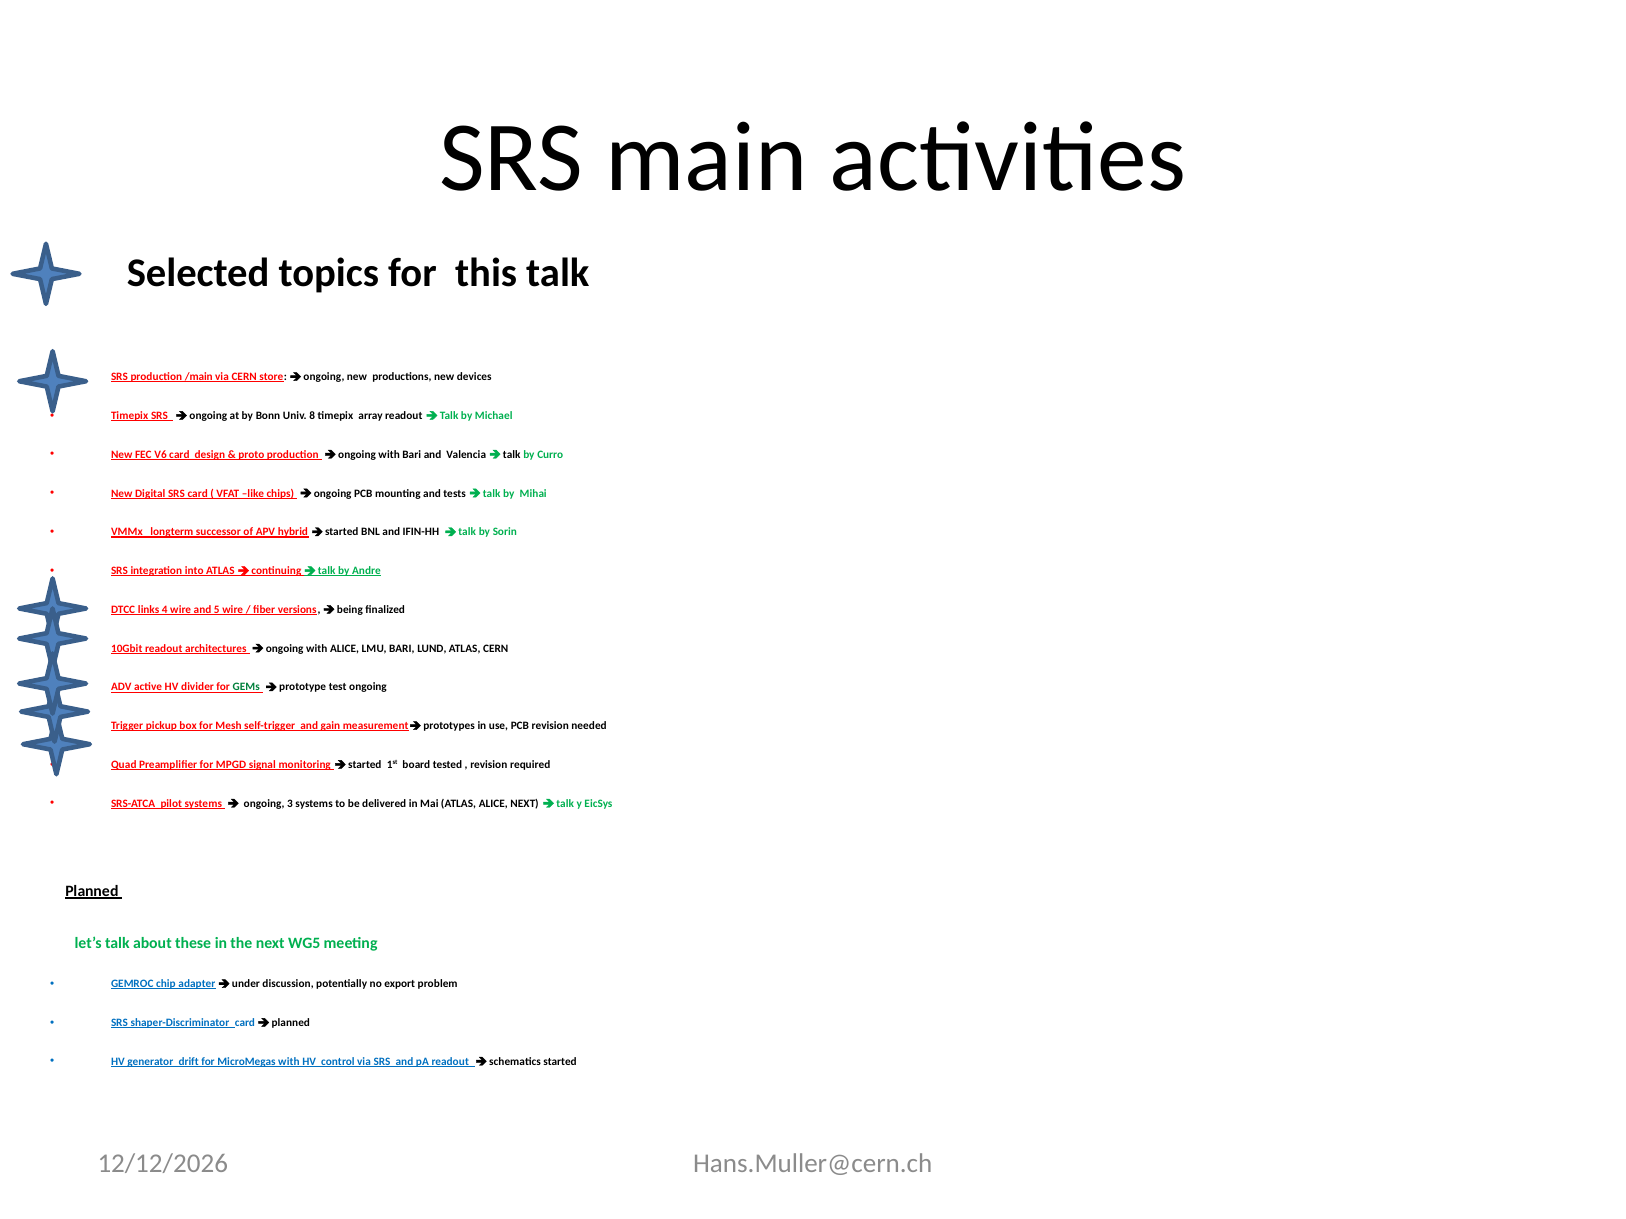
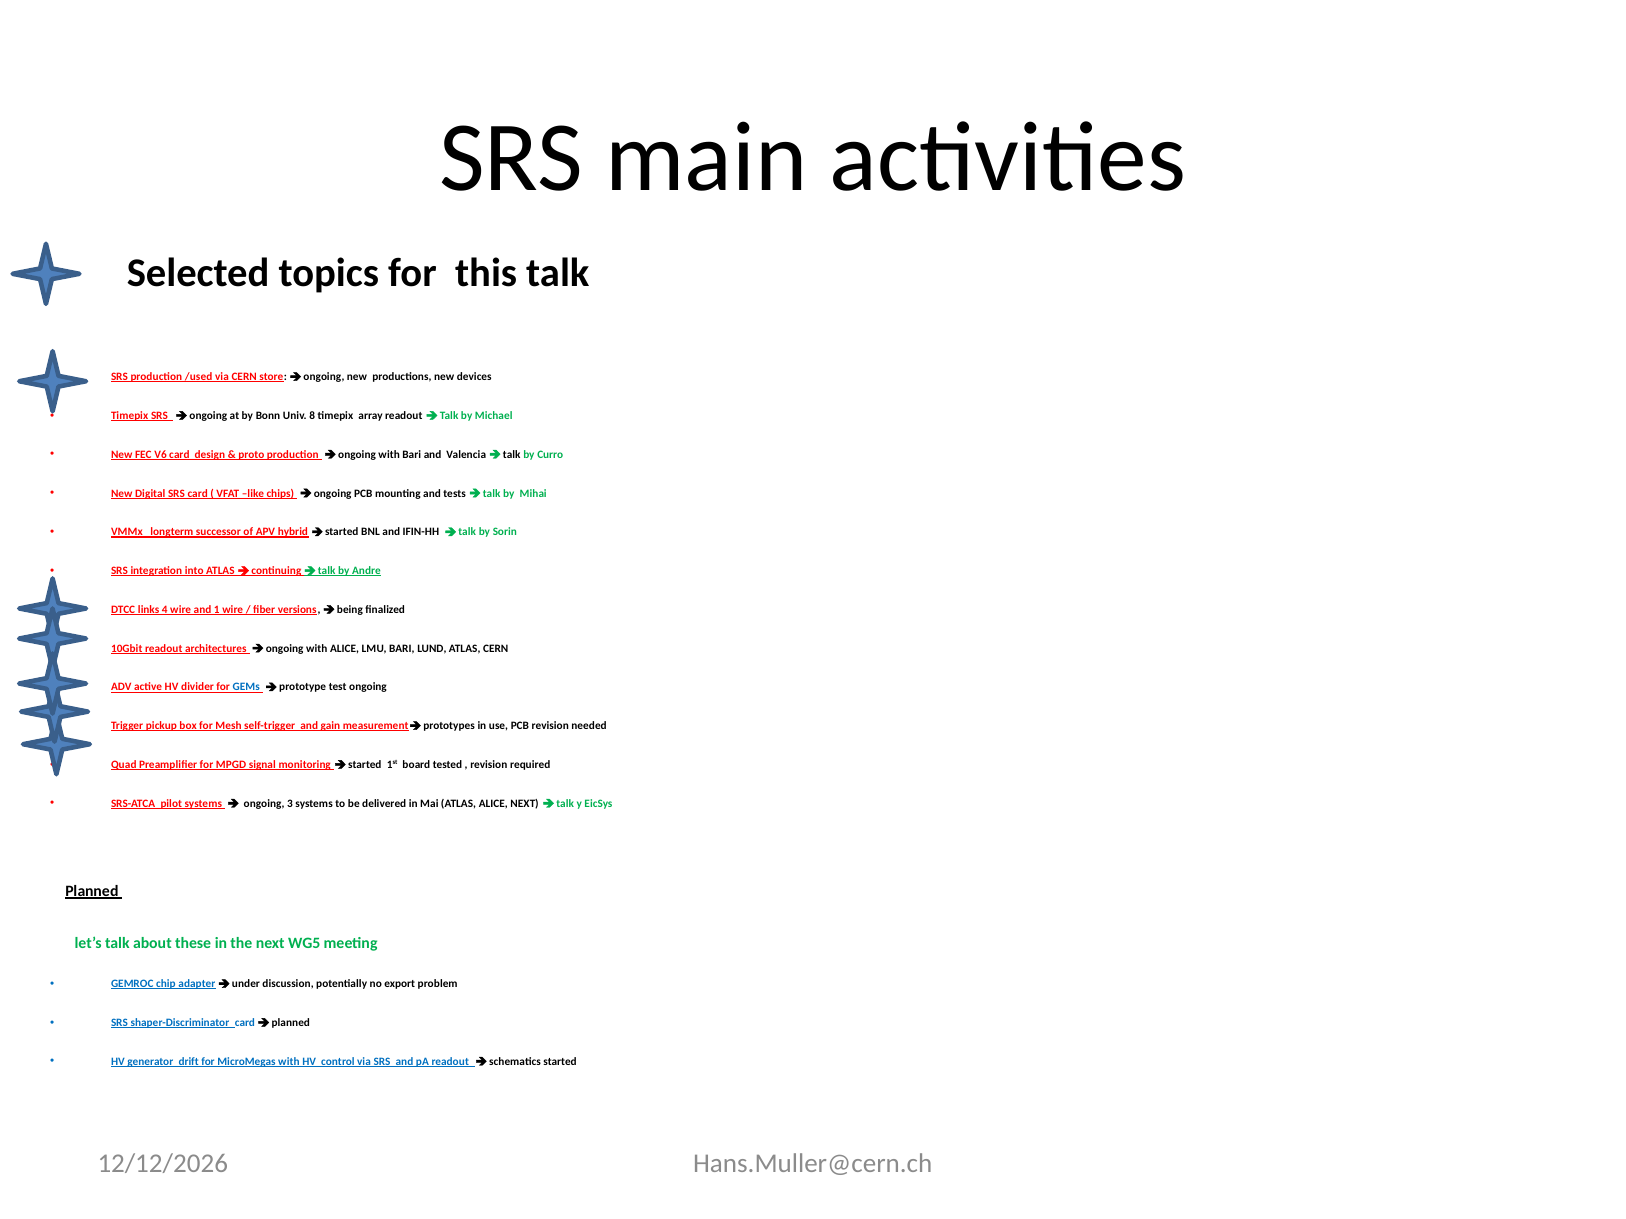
/main: /main -> /used (199, 377)
5: 5 -> 1 (217, 610)
GEMs colour: green -> blue (246, 688)
